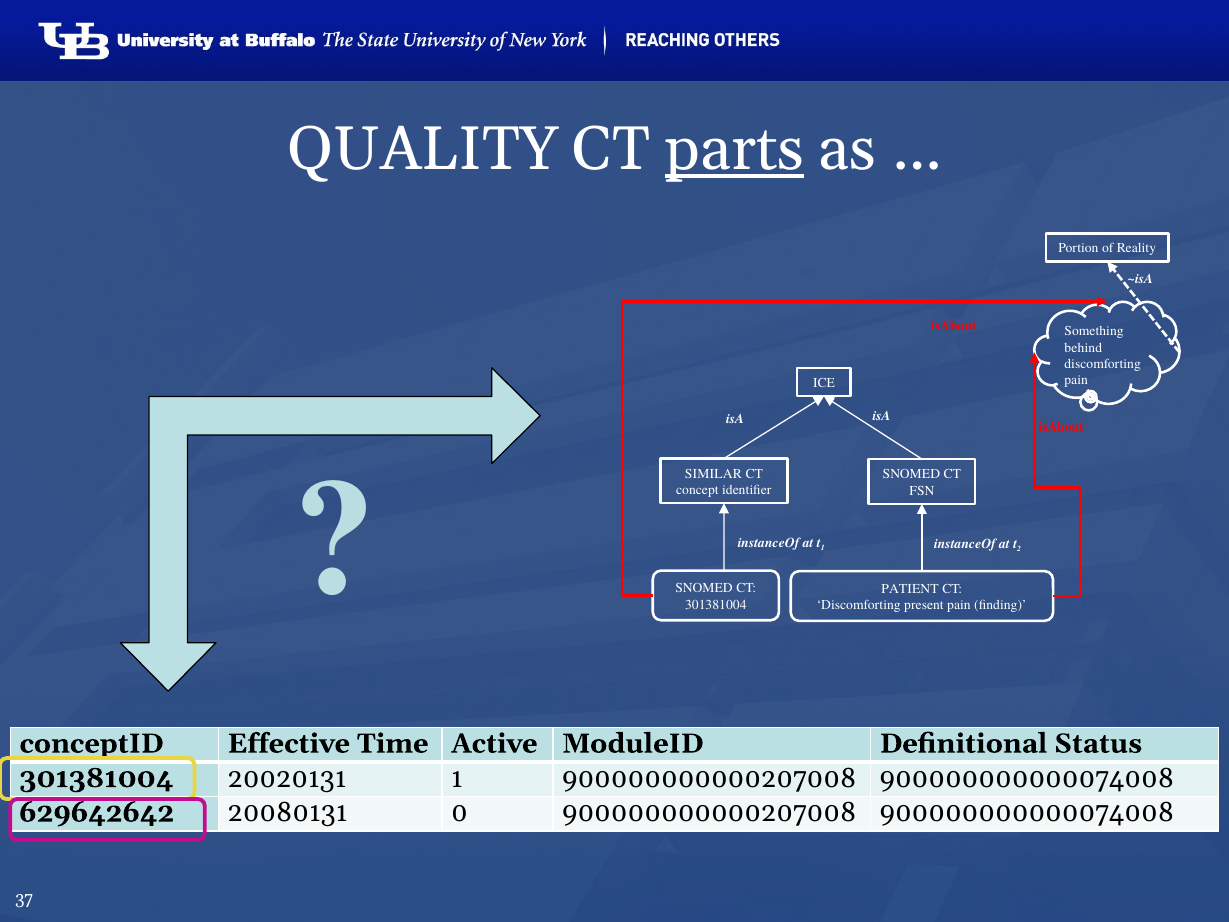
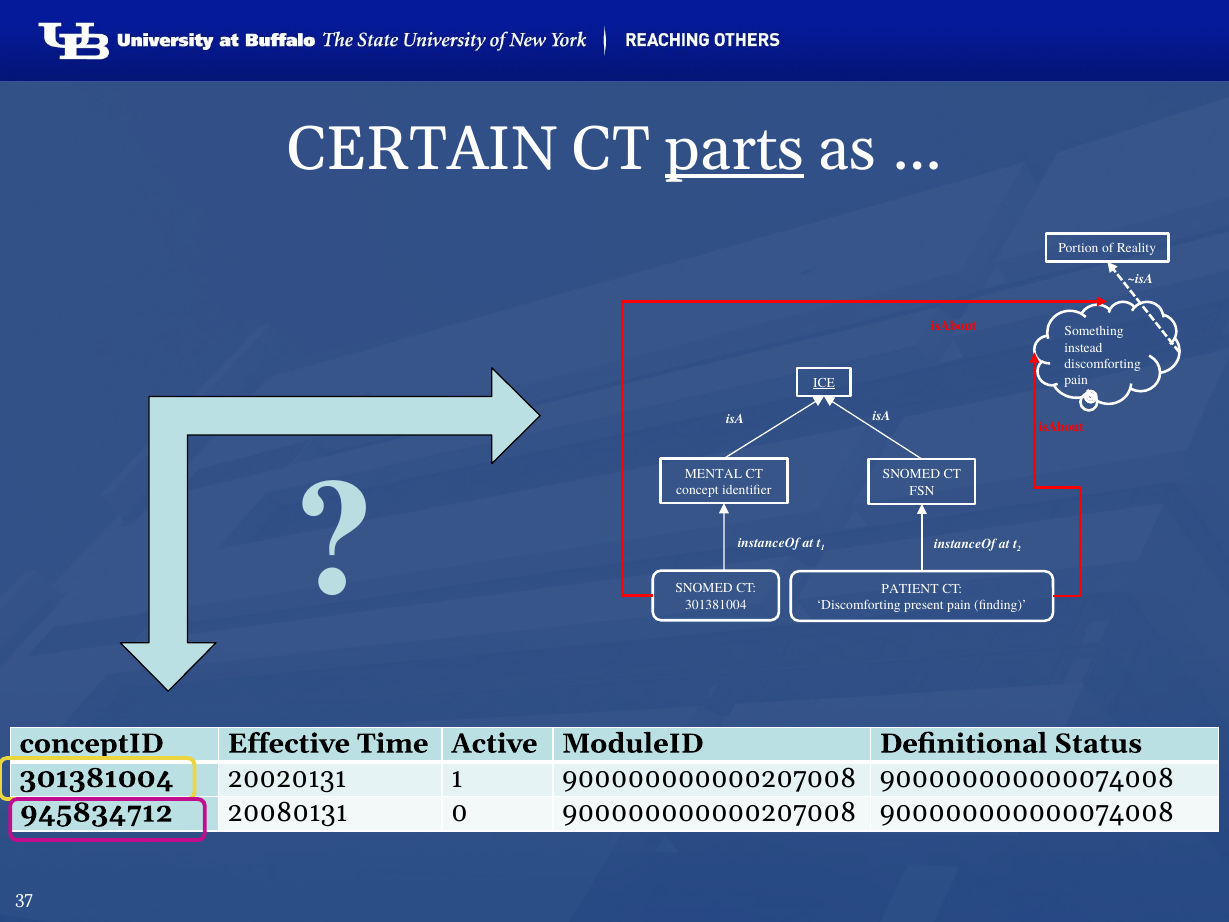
QUALITY: QUALITY -> CERTAIN (423, 150)
behind: behind -> instead (1083, 348)
ICE underline: none -> present (824, 383)
SIMILAR: SIMILAR -> MENTAL (713, 474)
629642642: 629642642 -> 945834712 (96, 812)
